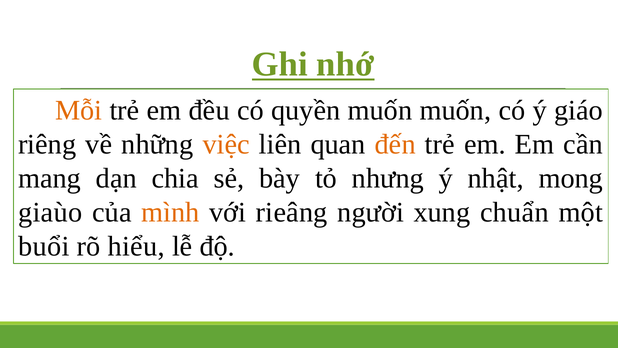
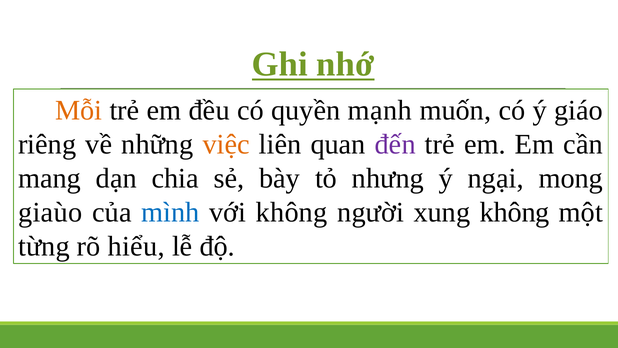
quyền muốn: muốn -> mạnh (380, 110)
đến colour: orange -> purple (395, 144)
nhật: nhật -> ngại (496, 178)
mình colour: orange -> blue (170, 212)
với rieâng: rieâng -> không (292, 212)
xung chuẩn: chuẩn -> không (515, 212)
buổi: buổi -> từng (44, 246)
